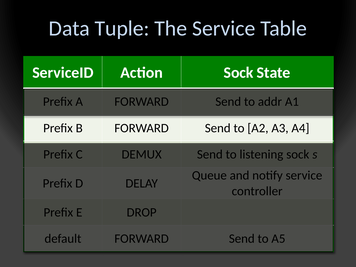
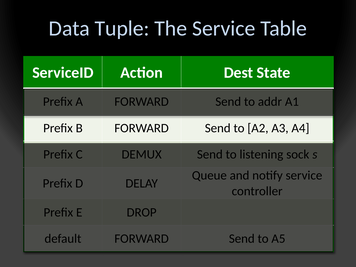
Action Sock: Sock -> Dest (239, 73)
